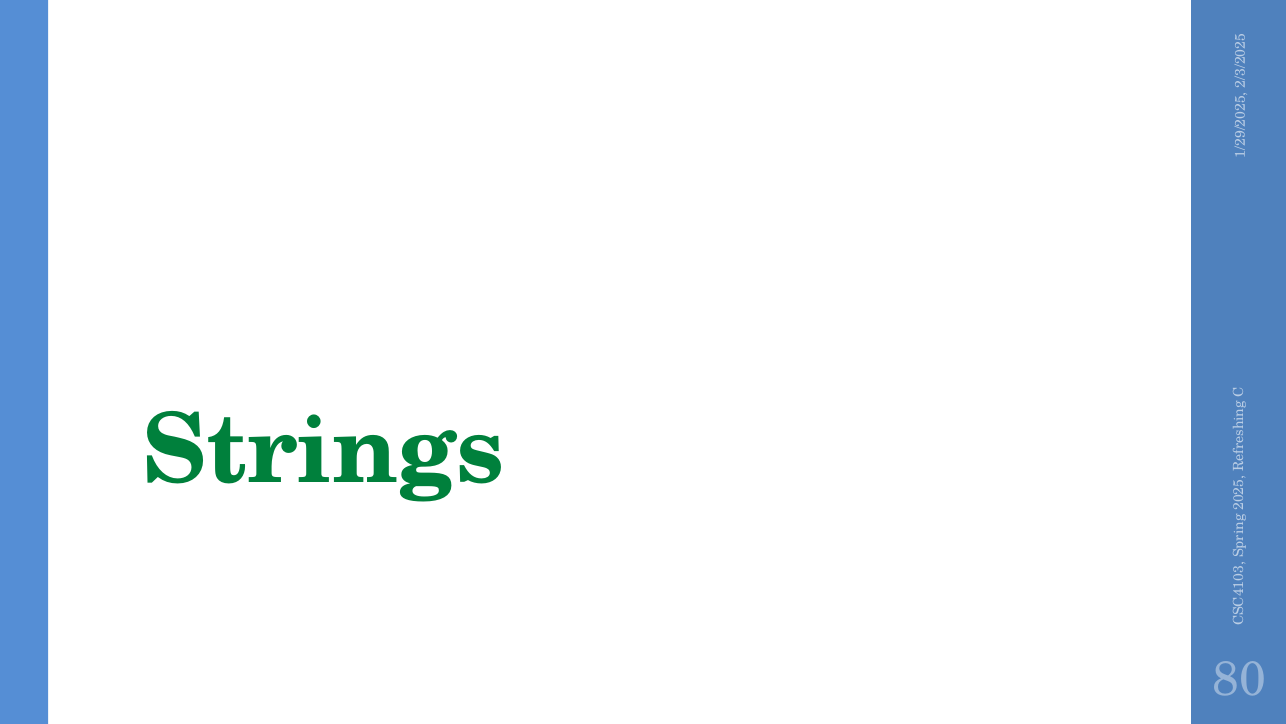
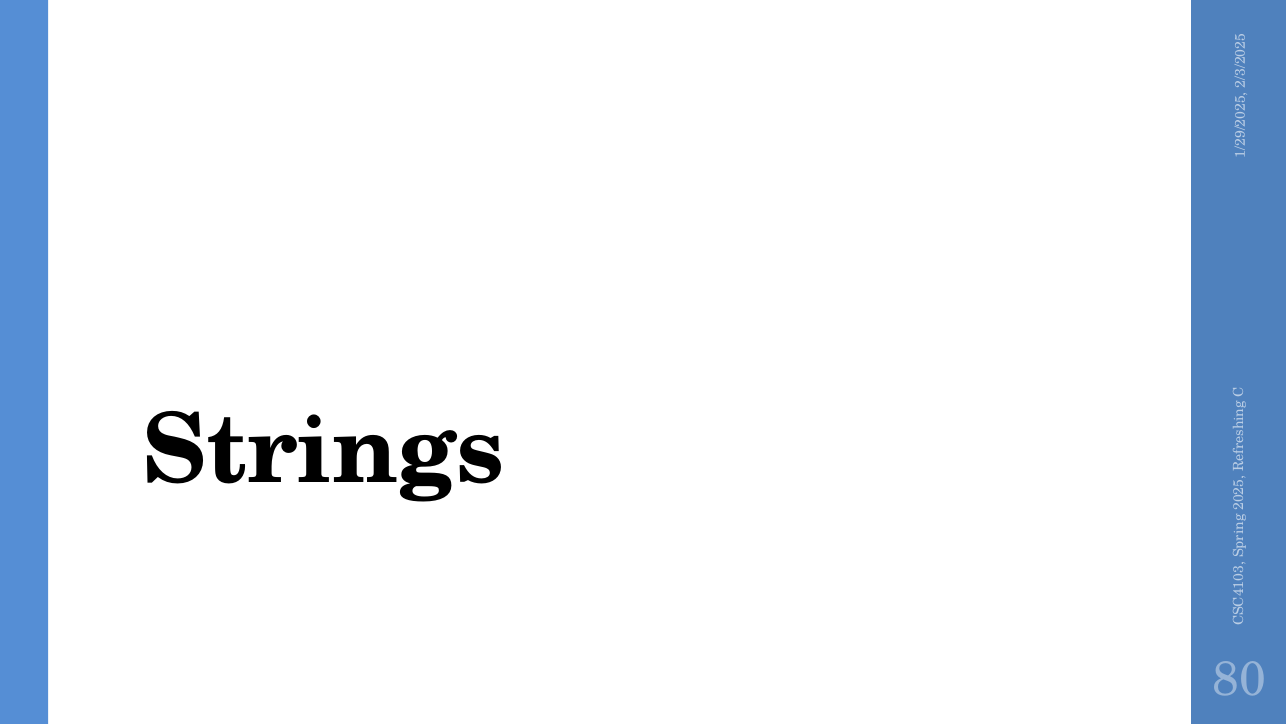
Strings colour: green -> black (324, 450)
